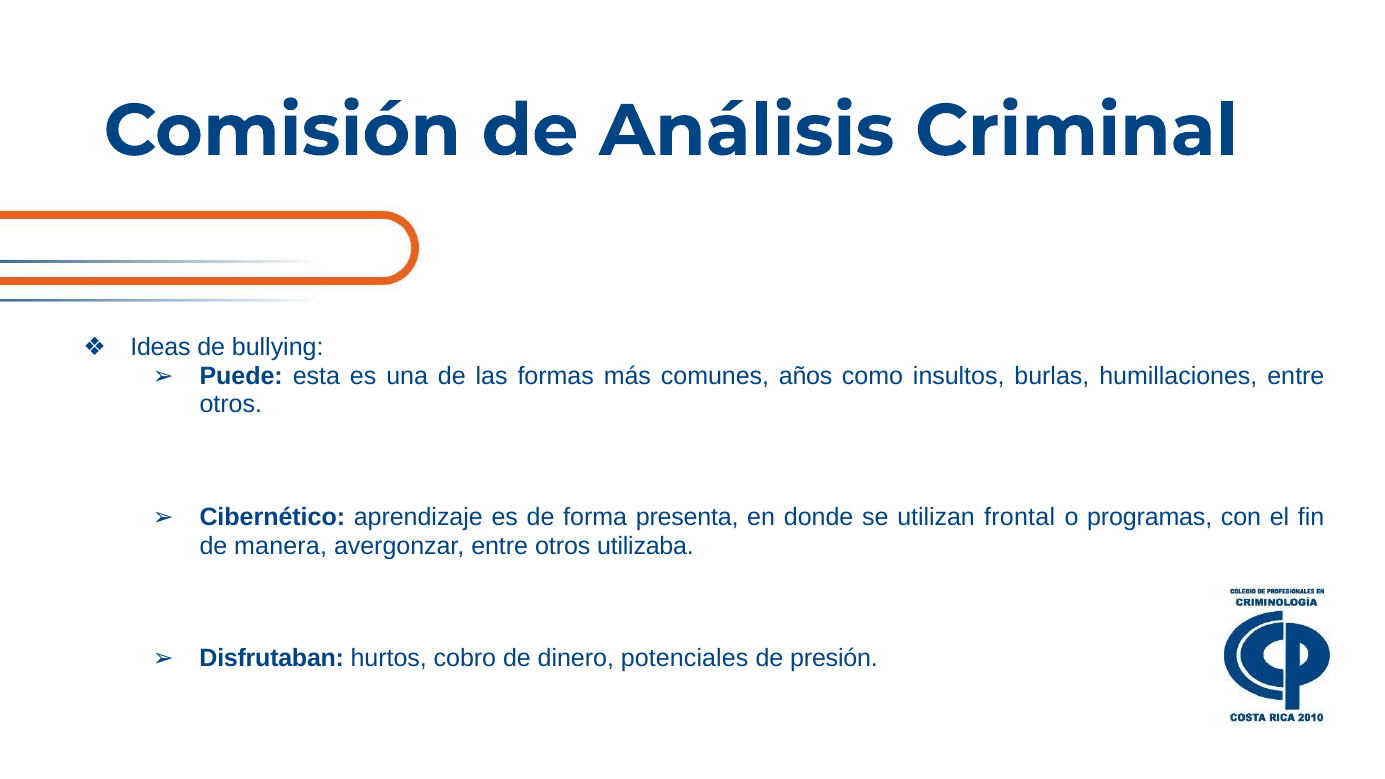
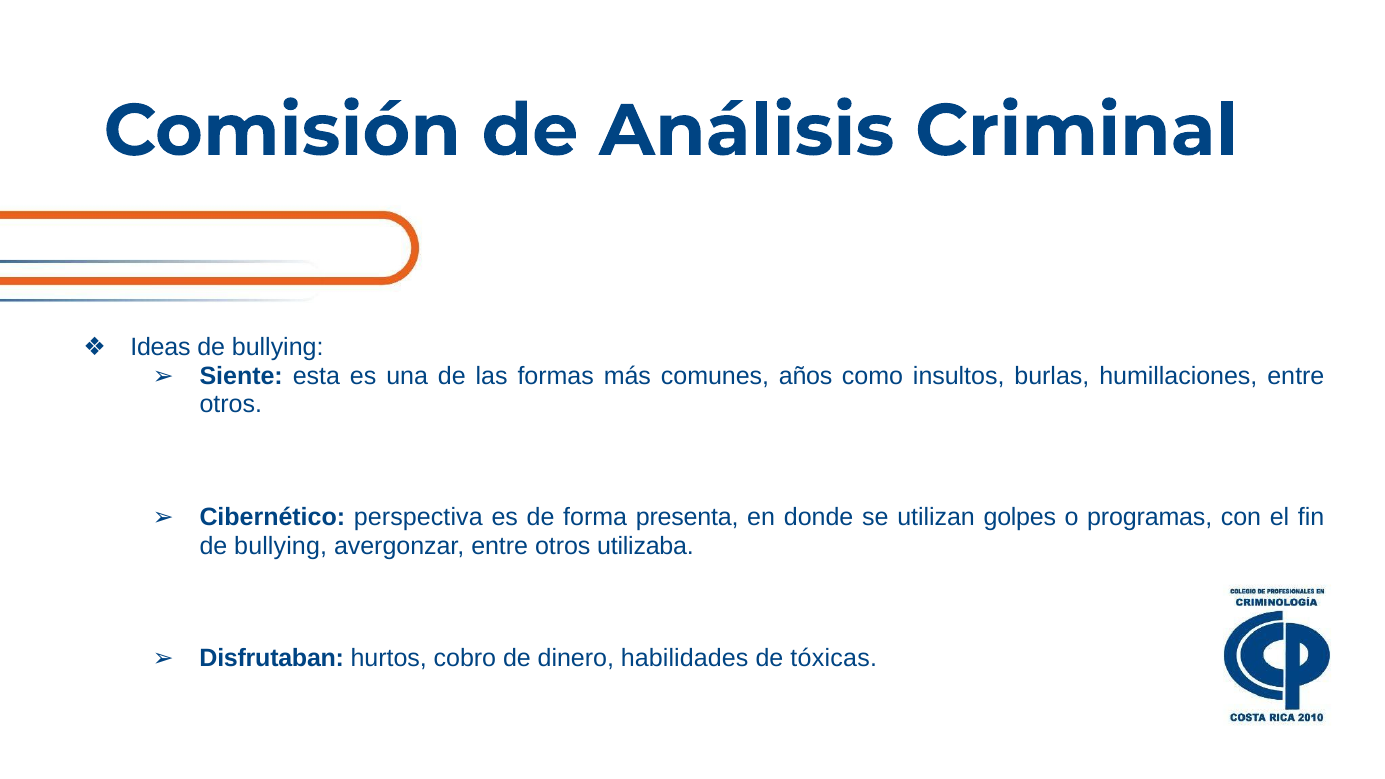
Puede: Puede -> Siente (241, 376)
aprendizaje: aprendizaje -> perspectiva (418, 517)
frontal: frontal -> golpes (1020, 517)
manera: manera -> bullying (281, 546)
potenciales: potenciales -> habilidades (685, 658)
presión: presión -> tóxicas (834, 658)
